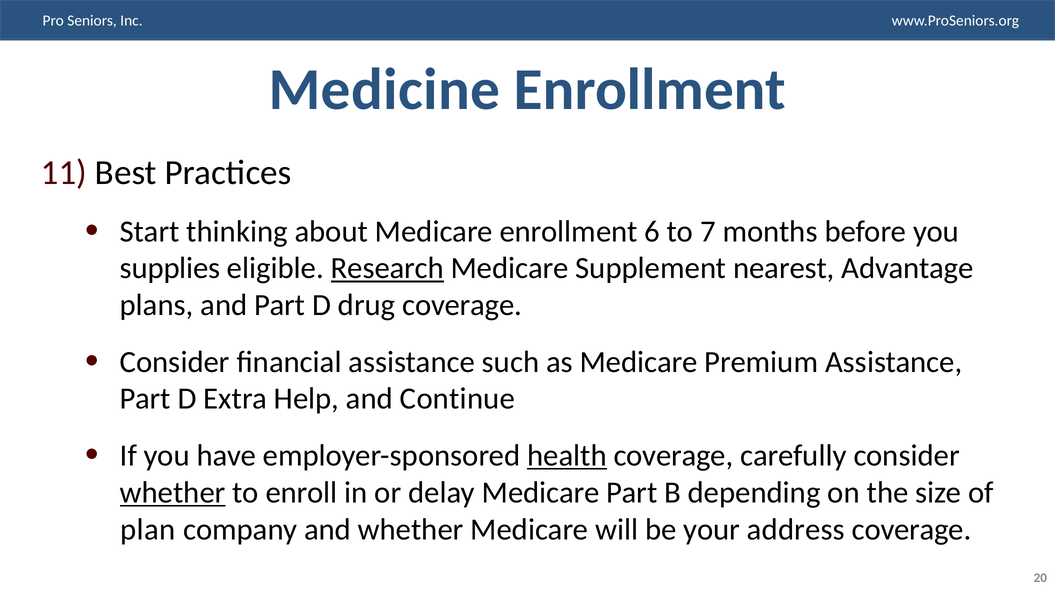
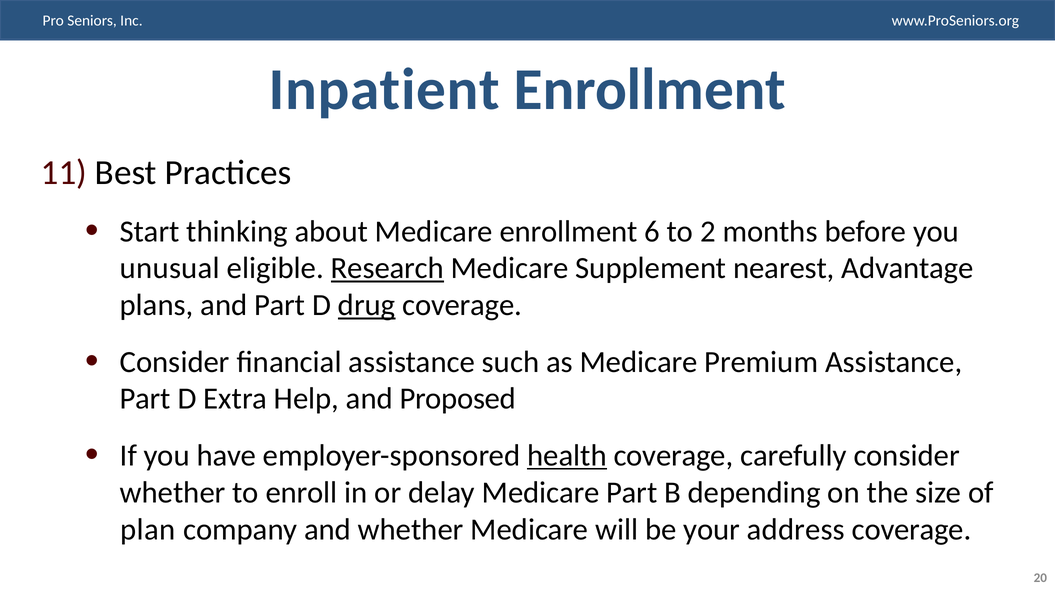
Medicine: Medicine -> Inpatient (384, 90)
7: 7 -> 2 (708, 232)
supplies: supplies -> unusual (170, 269)
drug underline: none -> present (367, 305)
Continue: Continue -> Proposed (458, 399)
whether underline: present -> none (173, 493)
